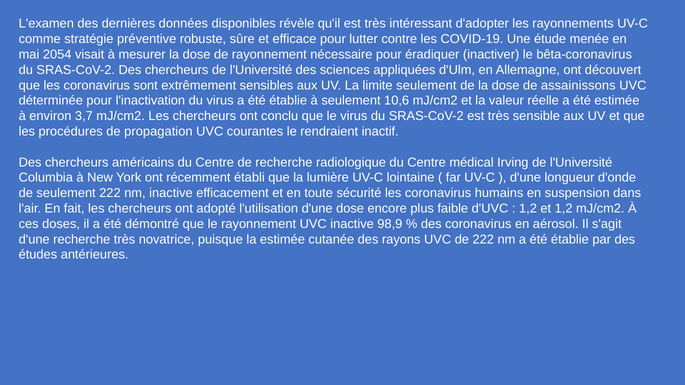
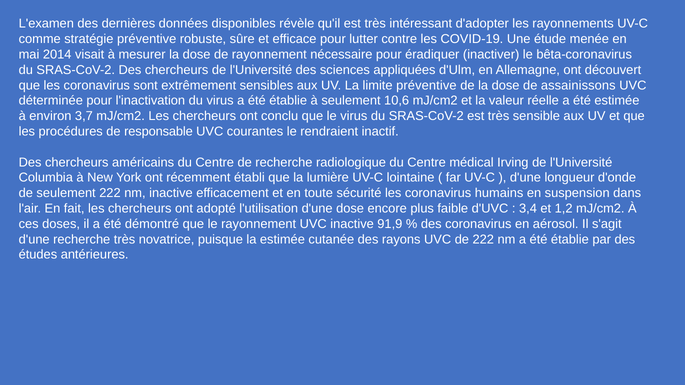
2054: 2054 -> 2014 (57, 55)
limite seulement: seulement -> préventive (426, 85)
propagation: propagation -> responsable (159, 132)
1,2: 1,2 -> 3,4 (528, 209)
98,9: 98,9 -> 91,9 (390, 224)
